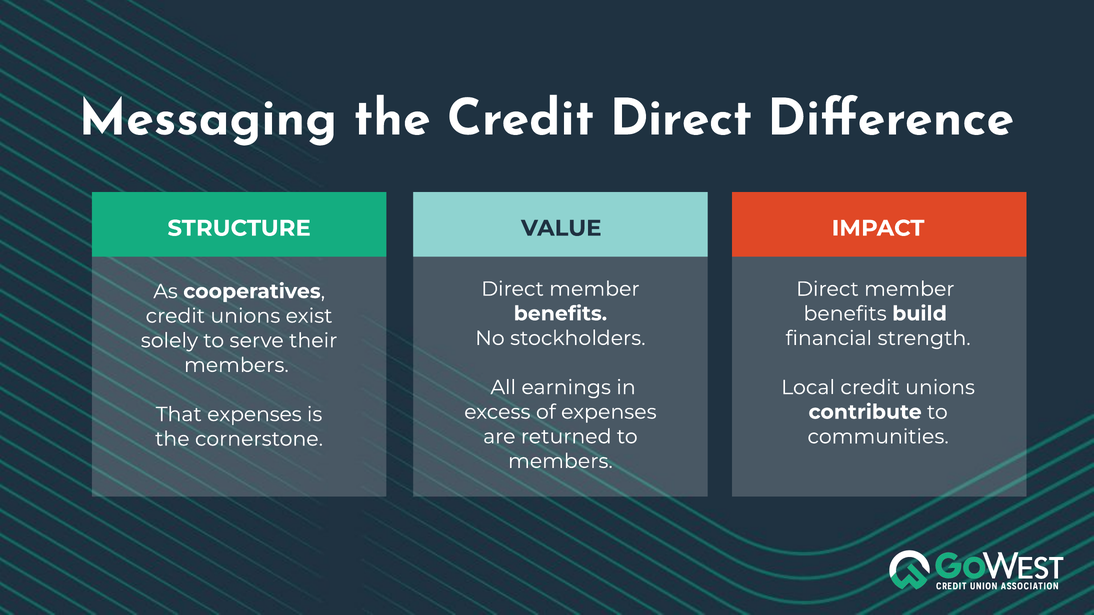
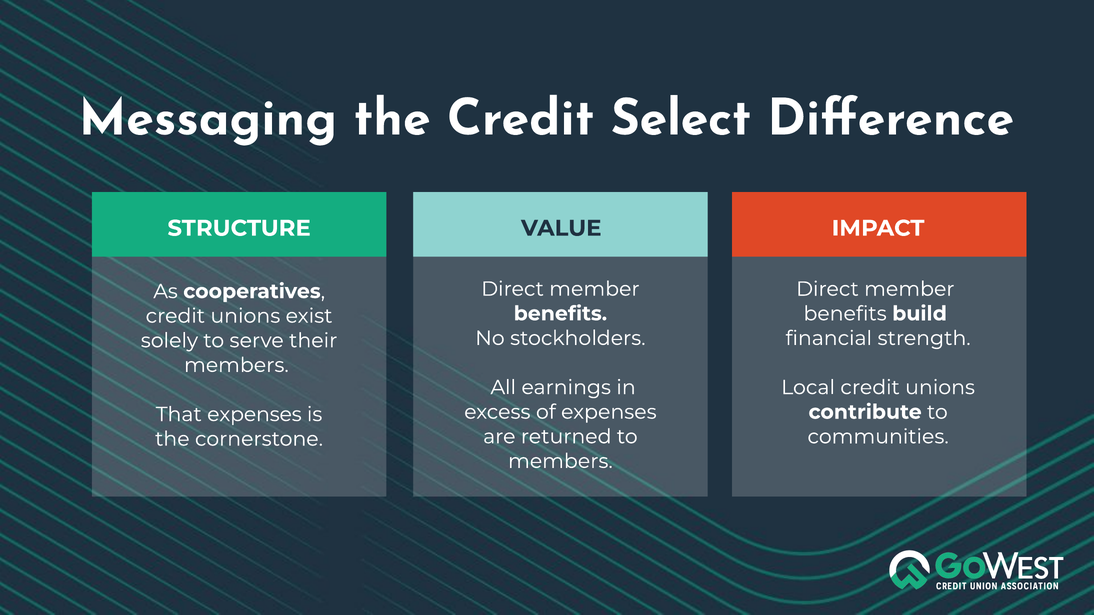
Credit Direct: Direct -> Select (681, 118)
